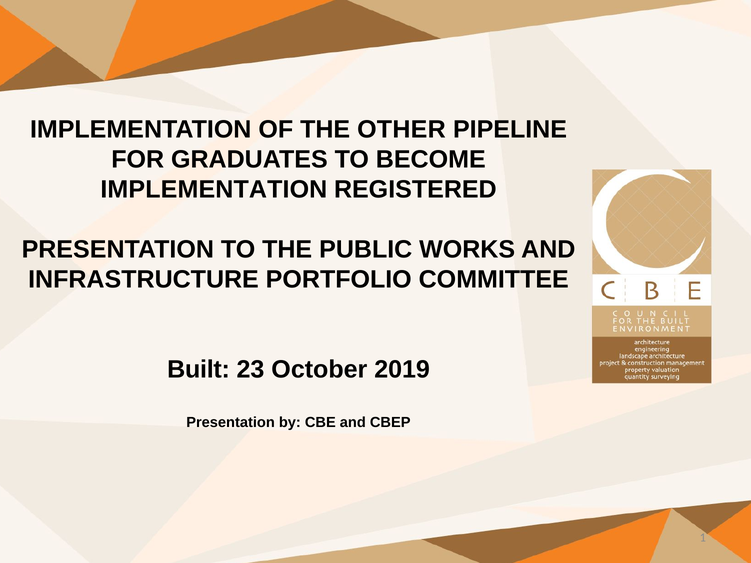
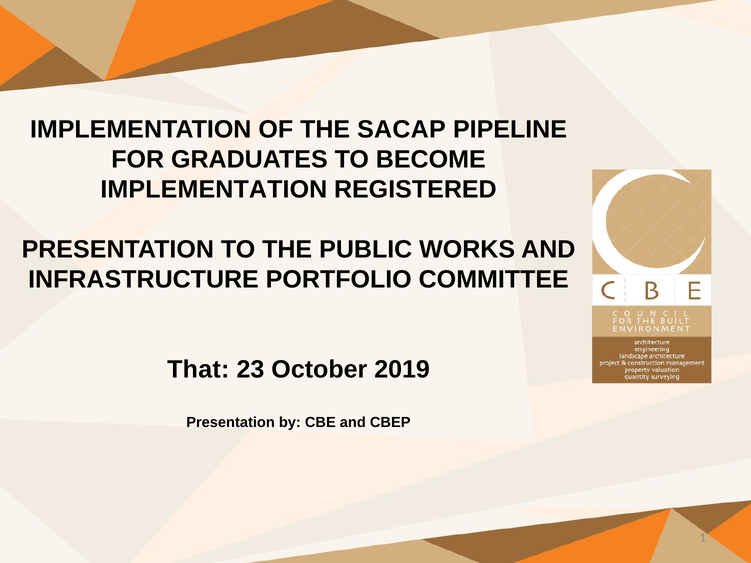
OTHER: OTHER -> SACAP (401, 129)
Built: Built -> That (198, 370)
